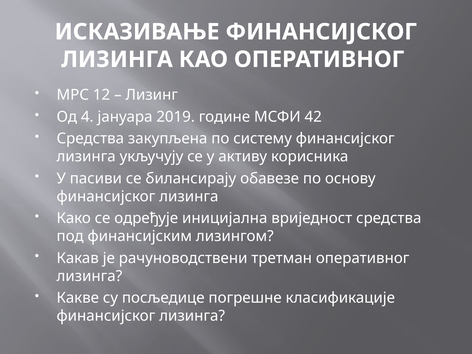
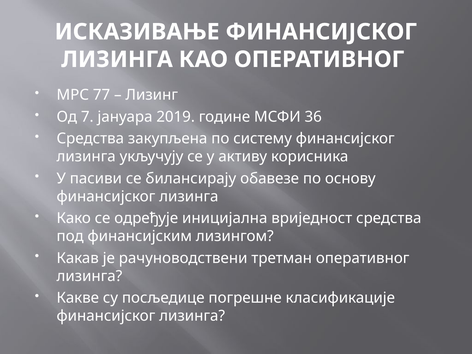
12: 12 -> 77 (102, 95)
4: 4 -> 7 (87, 117)
42: 42 -> 36 (313, 117)
